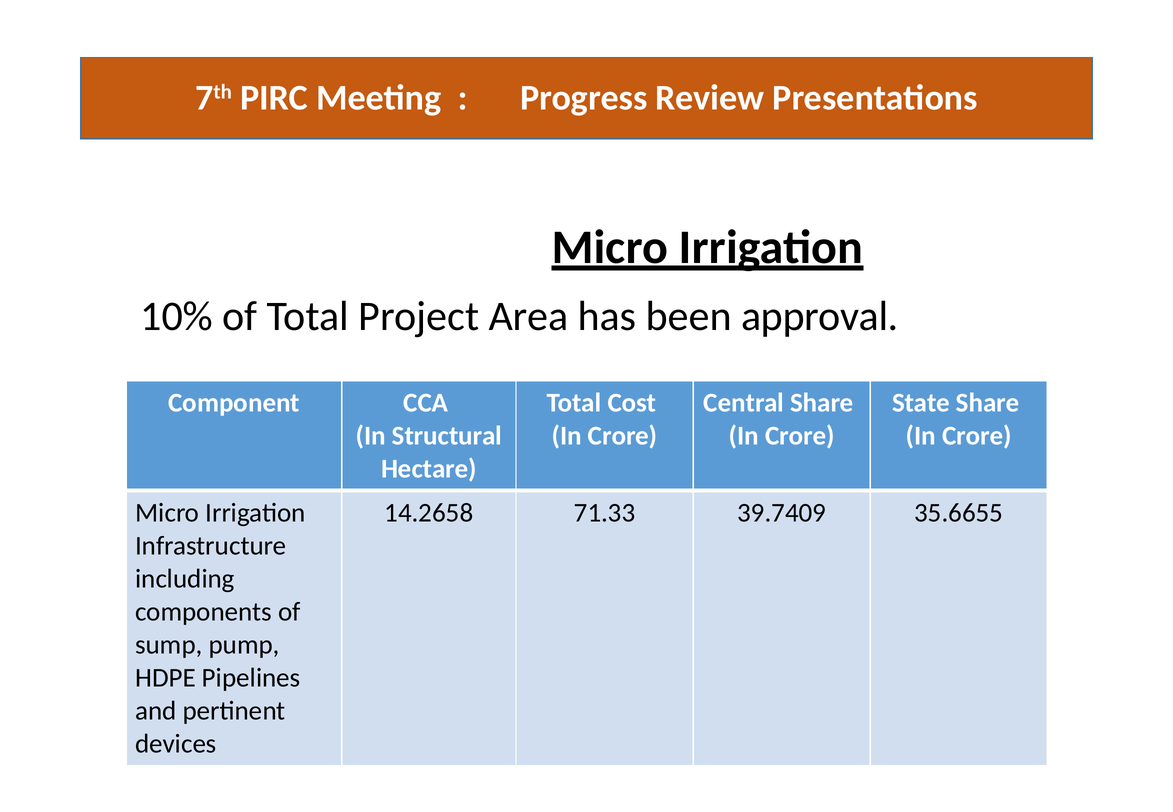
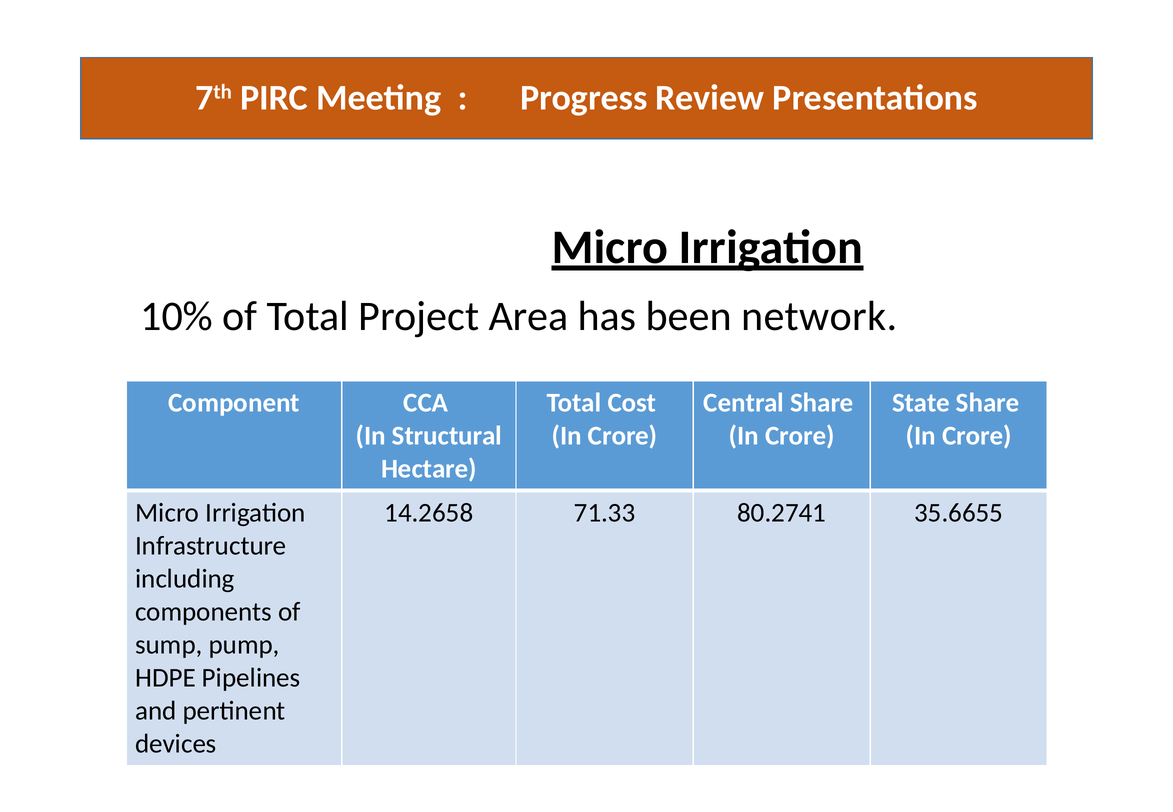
approval: approval -> network (819, 316)
39.7409: 39.7409 -> 80.2741 (782, 513)
